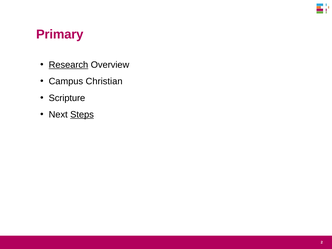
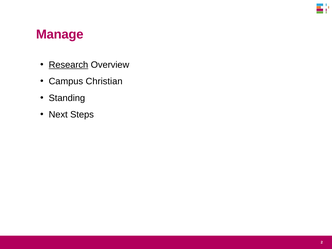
Primary: Primary -> Manage (60, 34)
Scripture: Scripture -> Standing (67, 98)
Steps underline: present -> none (82, 115)
